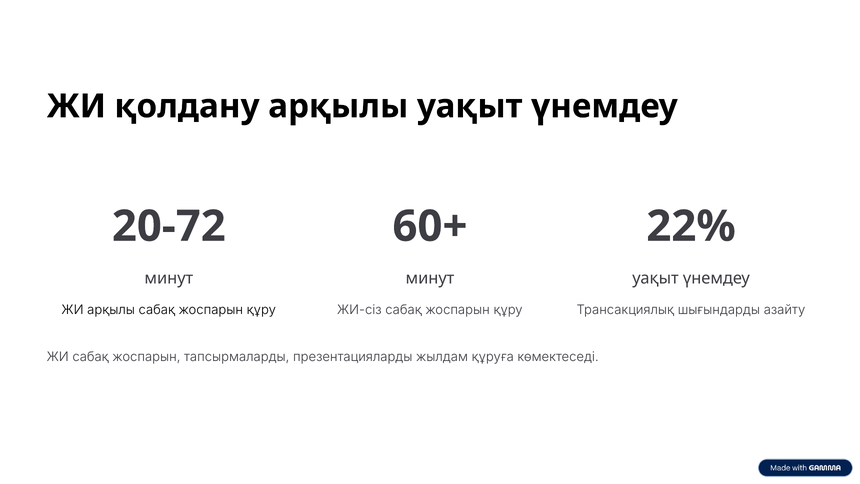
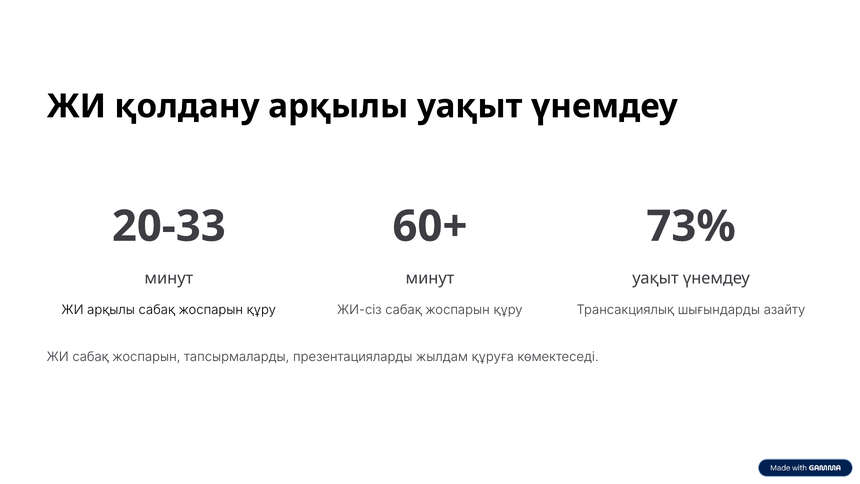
20-72: 20-72 -> 20-33 (169, 226)
22%: 22% -> 73% (691, 226)
